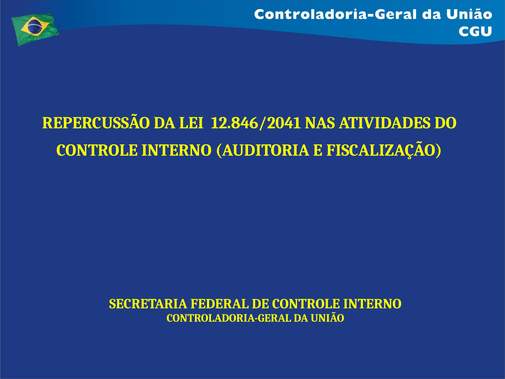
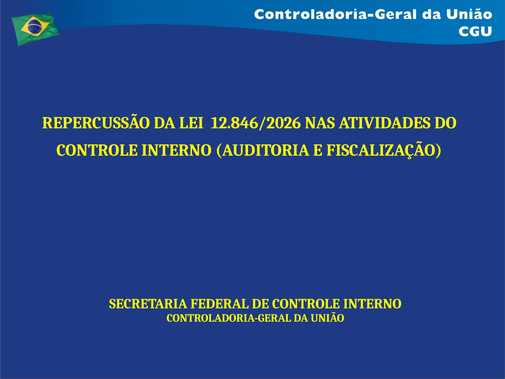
12.846/2041: 12.846/2041 -> 12.846/2026 (256, 123)
